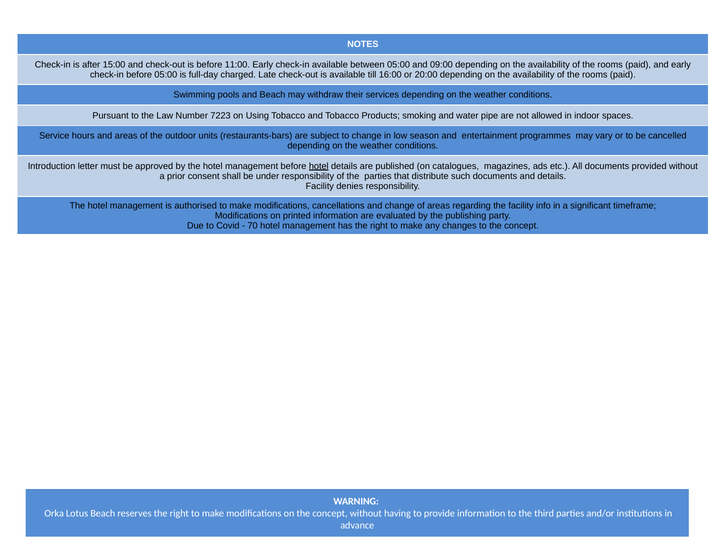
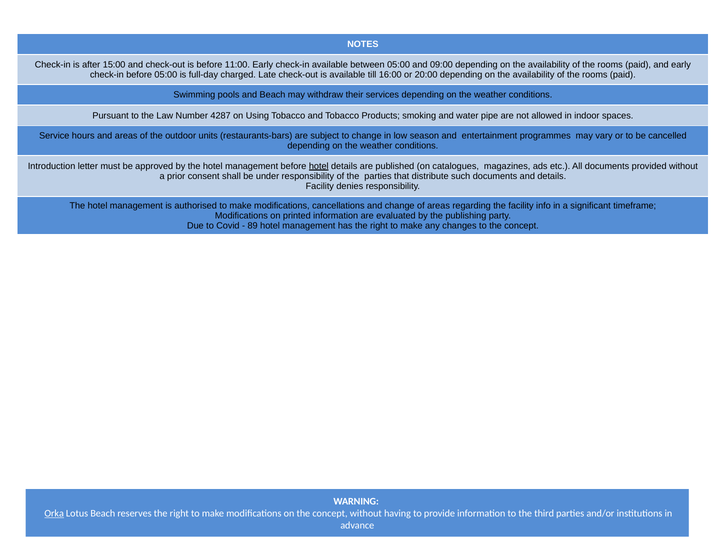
7223: 7223 -> 4287 (221, 116)
70: 70 -> 89 (253, 226)
Orka underline: none -> present (54, 514)
